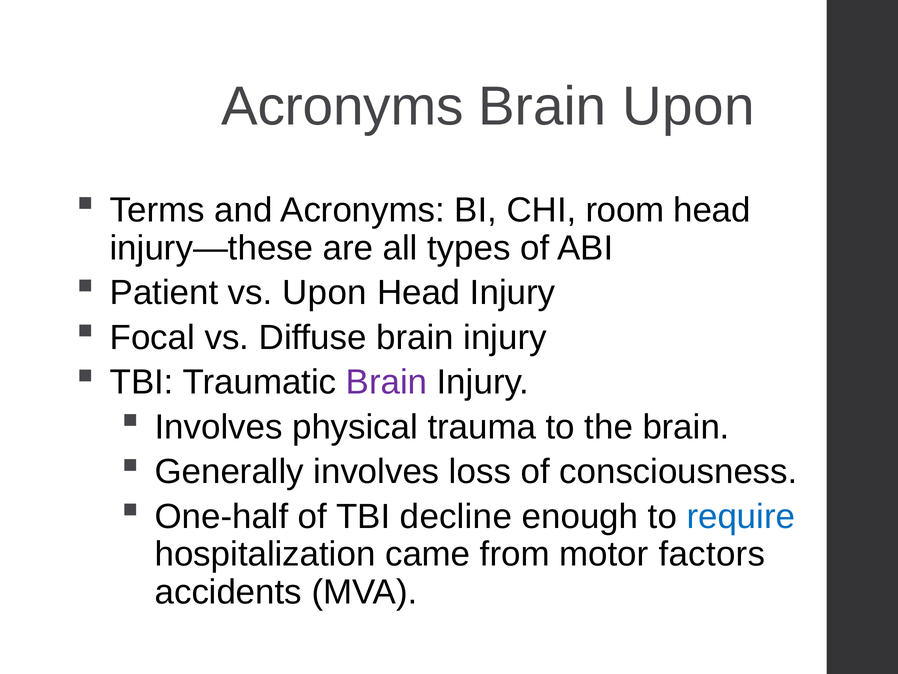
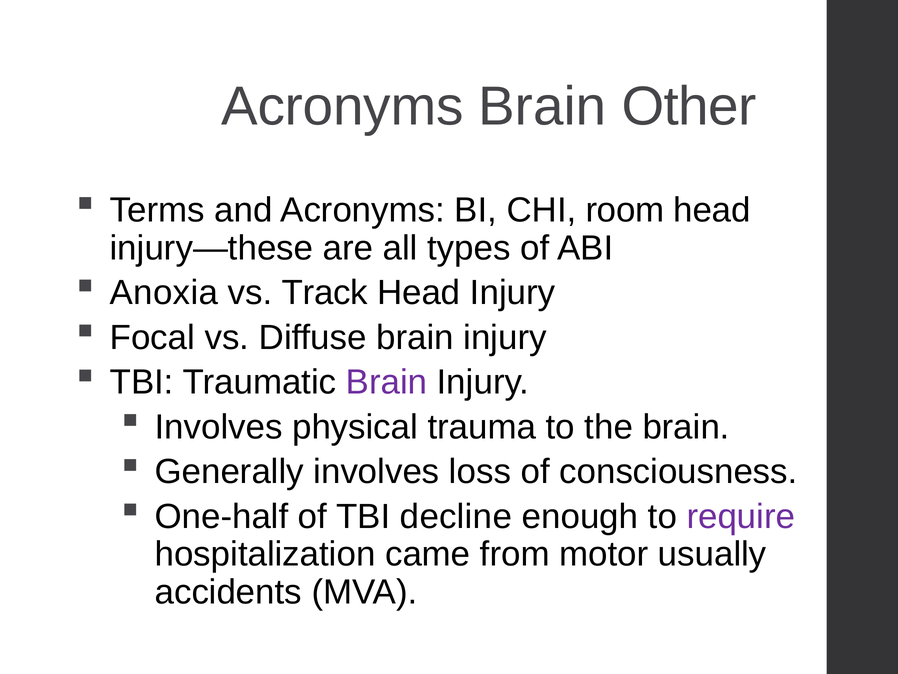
Brain Upon: Upon -> Other (689, 107)
Patient: Patient -> Anoxia (164, 293)
vs Upon: Upon -> Track (325, 293)
require colour: blue -> purple (741, 516)
factors: factors -> usually (712, 554)
